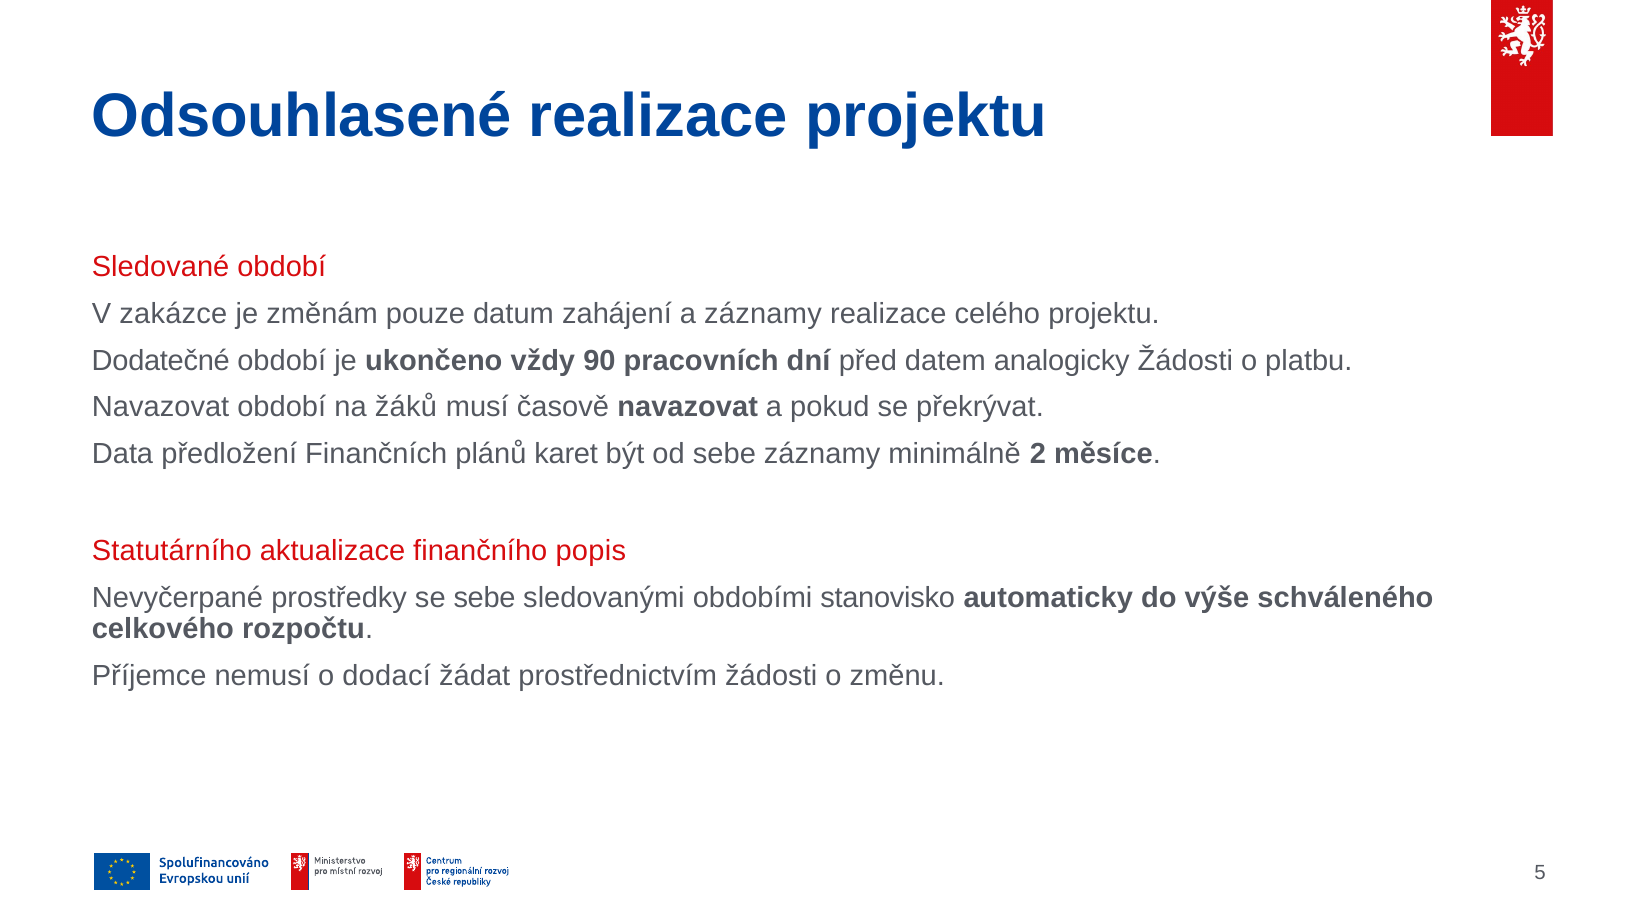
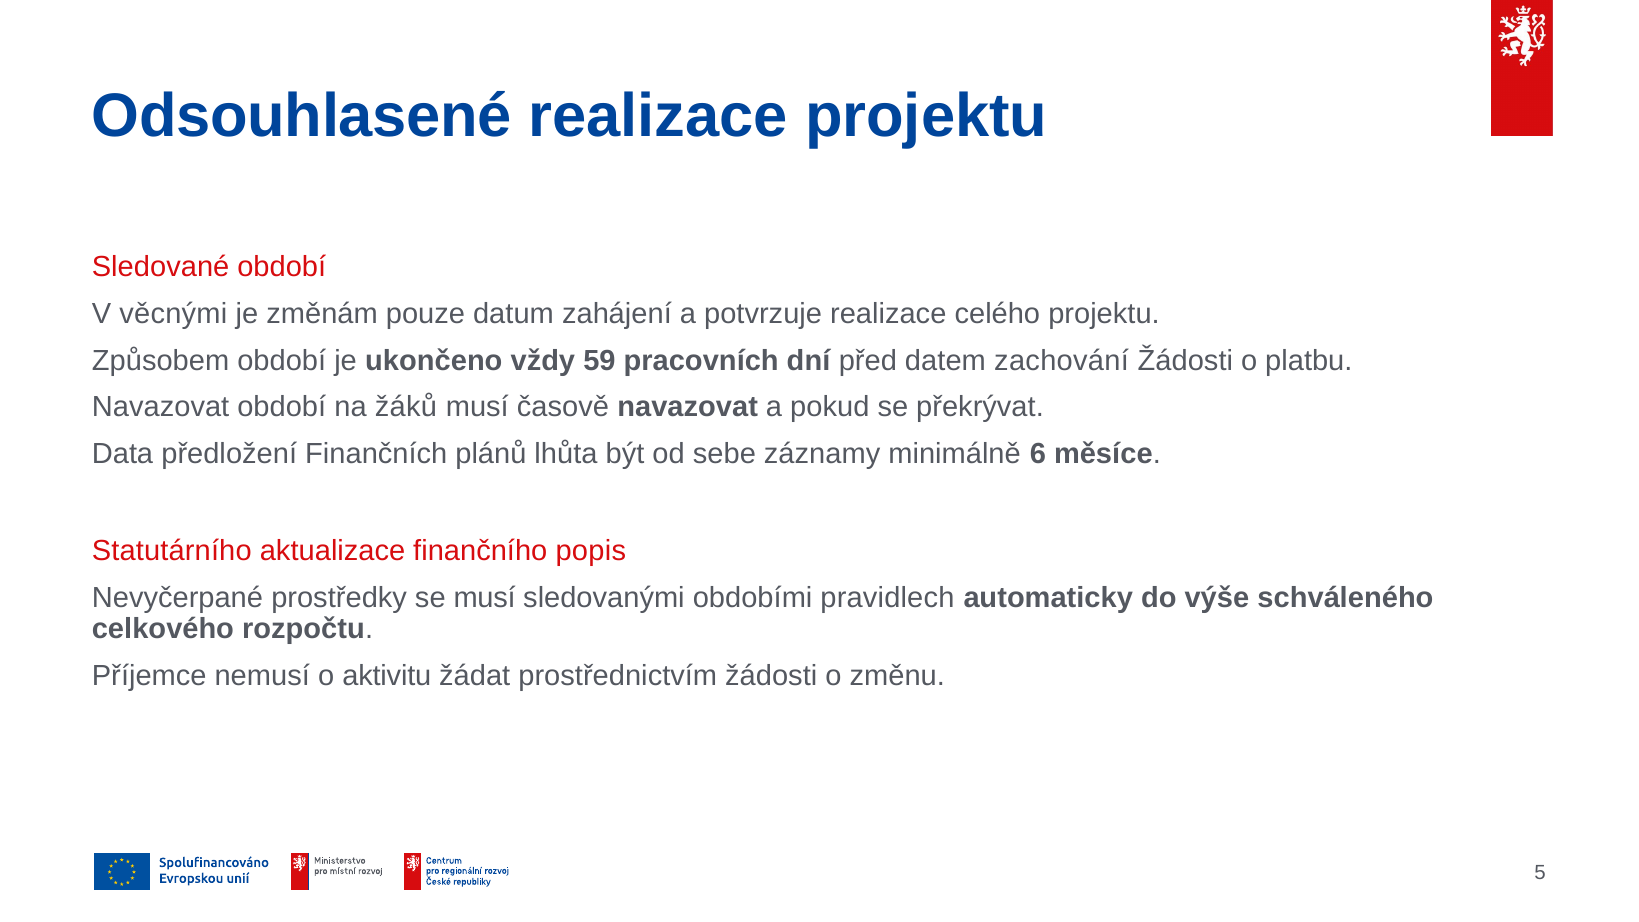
zakázce: zakázce -> věcnými (173, 314)
a záznamy: záznamy -> potvrzuje (763, 314)
Dodatečné: Dodatečné -> Způsobem (161, 360)
90: 90 -> 59 (599, 360)
analogicky: analogicky -> zachování (1062, 360)
karet: karet -> lhůta (566, 454)
2: 2 -> 6 (1038, 454)
se sebe: sebe -> musí (485, 597)
stanovisko: stanovisko -> pravidlech (887, 597)
dodací: dodací -> aktivitu (387, 676)
